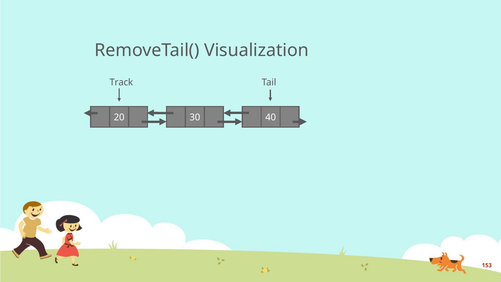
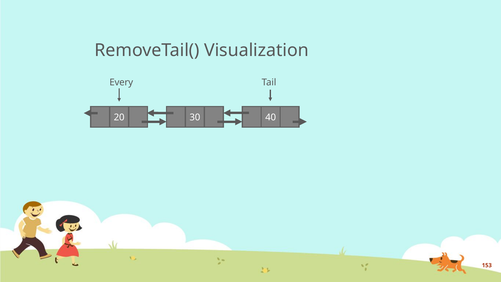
Track: Track -> Every (121, 82)
